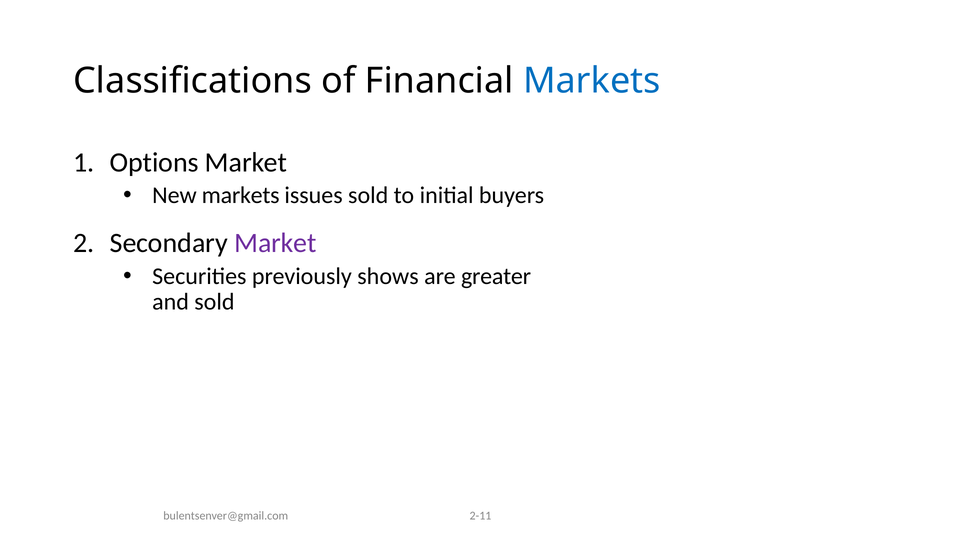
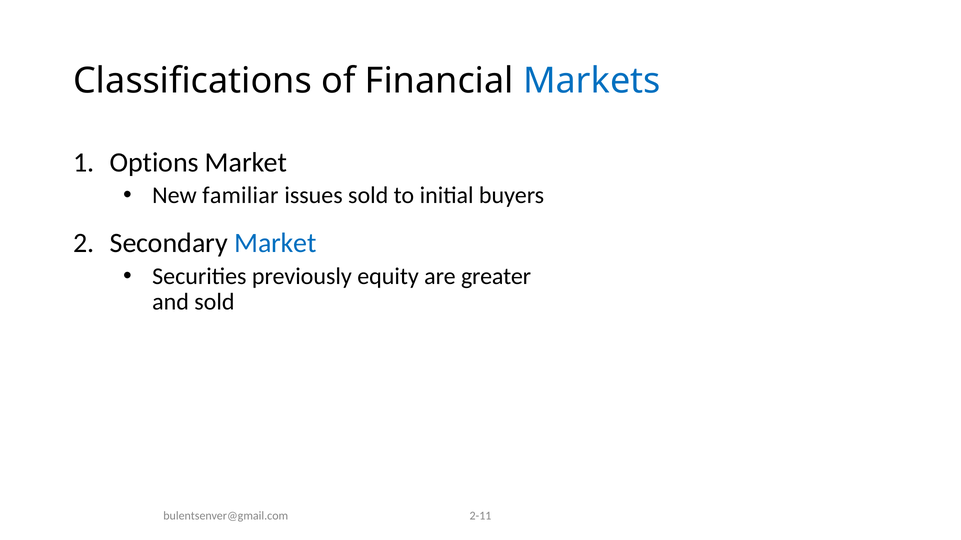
New markets: markets -> familiar (240, 196)
Market colour: purple -> blue (275, 243)
shows: shows -> equity (388, 276)
